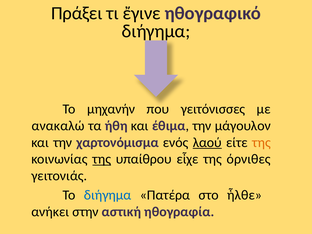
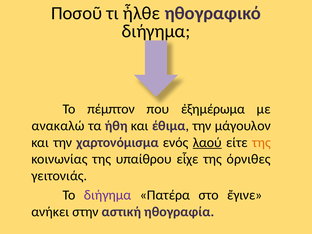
Πράξει: Πράξει -> Ποσοῦ (77, 13)
ἔγινε: ἔγινε -> ἦλθε (142, 13)
μηχανήν: μηχανήν -> πέμπτον (111, 109)
γειτόνισσες: γειτόνισσες -> ἐξημέρωμα (213, 109)
της underline: present -> none (102, 159)
διήγημα colour: blue -> purple (108, 195)
ἦλθε: ἦλθε -> ἔγινε (245, 195)
